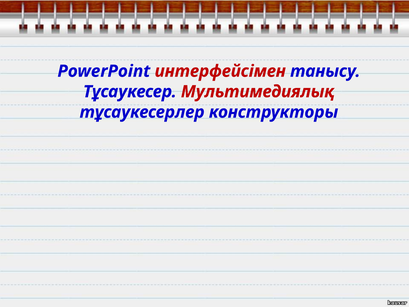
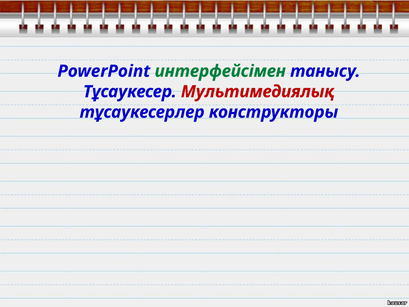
интерфейсімен colour: red -> green (220, 71)
